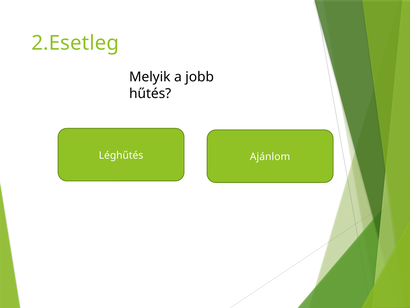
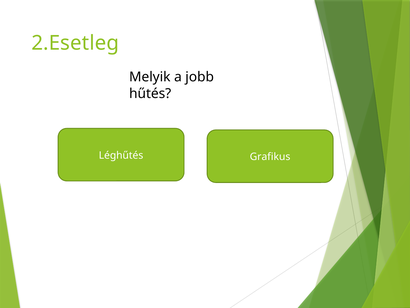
Ajánlom: Ajánlom -> Grafikus (270, 157)
